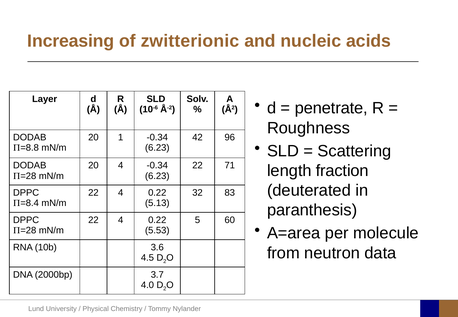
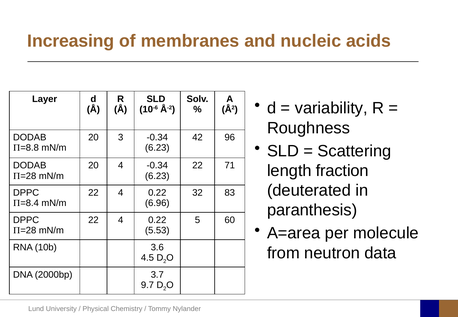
zwitterionic: zwitterionic -> membranes (190, 41)
penetrate: penetrate -> variability (331, 108)
1: 1 -> 3 (121, 137)
5.13: 5.13 -> 6.96 (157, 203)
4.0: 4.0 -> 9.7 (147, 285)
